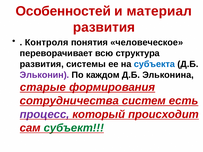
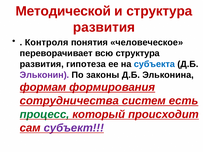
Особенностей: Особенностей -> Методической (63, 11)
и материал: материал -> структура (159, 11)
системы: системы -> гипотеза (86, 64)
каждом: каждом -> законы (103, 75)
старые: старые -> формам (43, 87)
процесс colour: purple -> green (45, 114)
субъект colour: green -> purple (74, 128)
